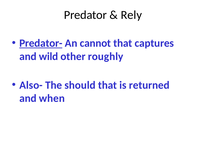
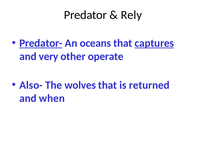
cannot: cannot -> oceans (95, 43)
captures underline: none -> present (154, 43)
wild: wild -> very (49, 56)
roughly: roughly -> operate (106, 56)
should: should -> wolves (80, 85)
